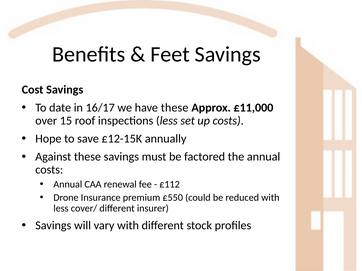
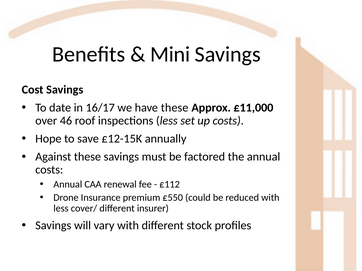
Feet: Feet -> Mini (170, 54)
15: 15 -> 46 (66, 121)
